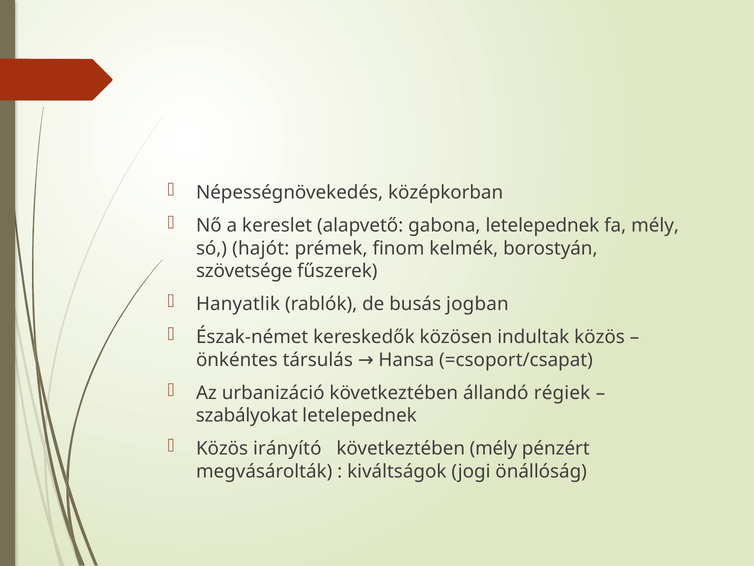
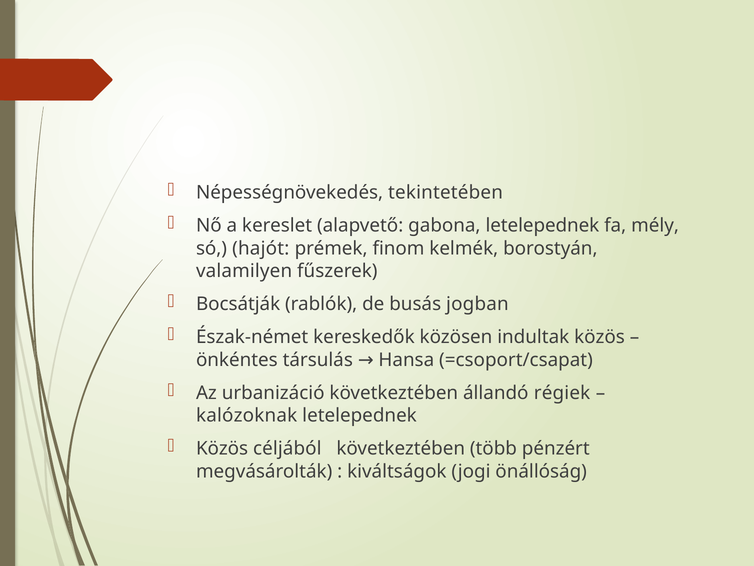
középkorban: középkorban -> tekintetében (445, 192)
szövetsége: szövetsége -> valamilyen (244, 271)
Hanyatlik: Hanyatlik -> Bocsátják (238, 304)
szabályokat: szabályokat -> kalózoknak (247, 415)
irányító: irányító -> céljából (287, 448)
következtében mély: mély -> több (493, 448)
